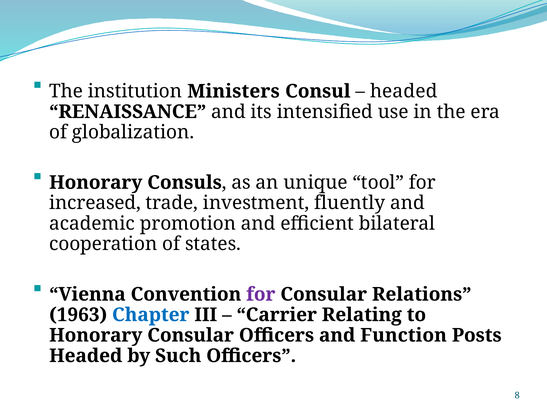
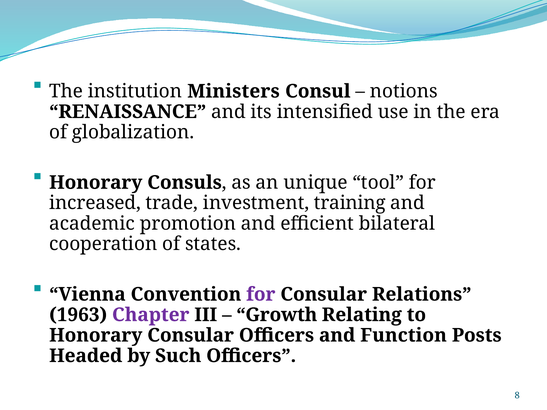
headed: headed -> notions (404, 91)
fluently: fluently -> training (350, 203)
Chapter colour: blue -> purple (151, 315)
Carrier: Carrier -> Growth (277, 315)
